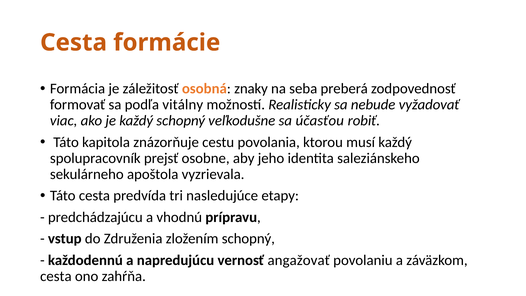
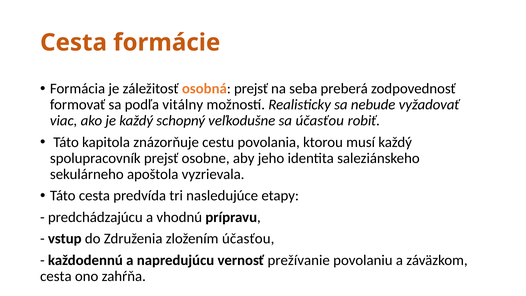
osobná znaky: znaky -> prejsť (251, 89)
zložením schopný: schopný -> účasťou (248, 239)
angažovať: angažovať -> prežívanie (299, 260)
